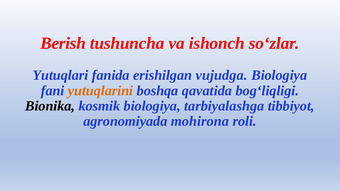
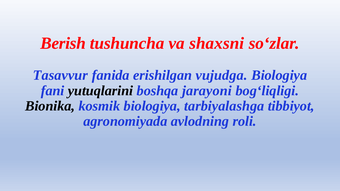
ishonch: ishonch -> shaxsni (217, 43)
Yutuqlari: Yutuqlari -> Tasavvur (60, 75)
yutuqlarini colour: orange -> black (101, 91)
qavatida: qavatida -> jarayoni (207, 91)
mohirona: mohirona -> avlodning (200, 121)
